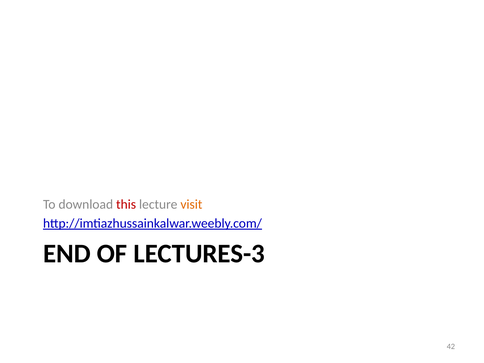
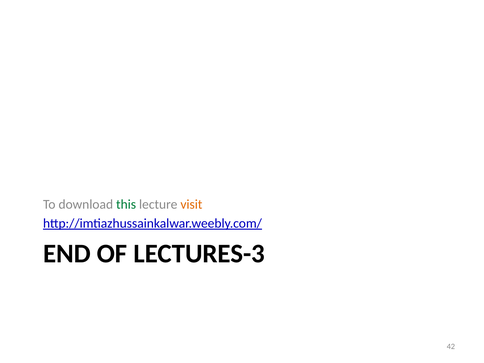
this colour: red -> green (126, 205)
